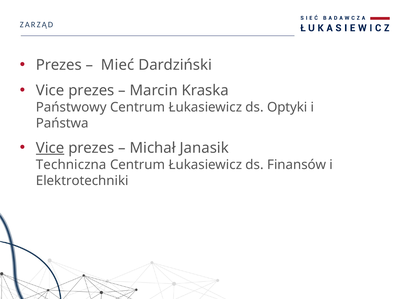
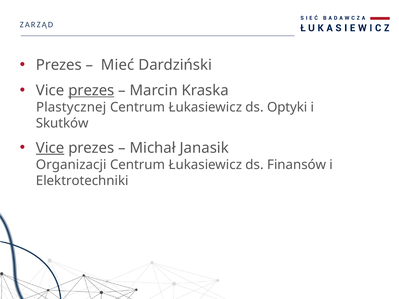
prezes underline: none -> present (91, 91)
Państwowy: Państwowy -> Plastycznej (71, 107)
Państwa: Państwa -> Skutków (62, 123)
Techniczna: Techniczna -> Organizacji (71, 165)
